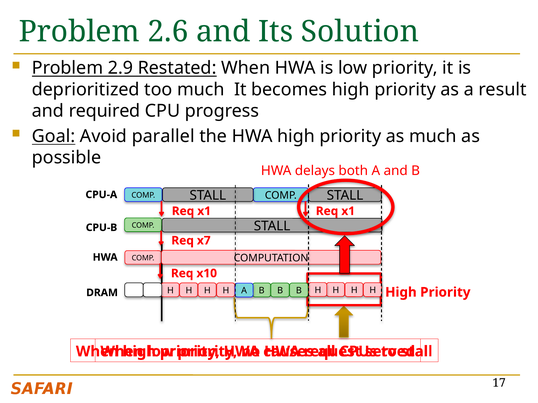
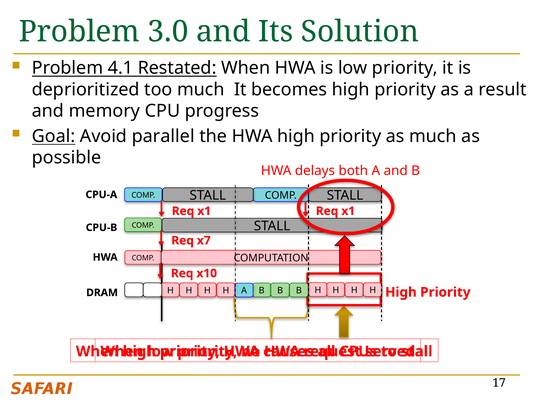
2.6: 2.6 -> 3.0 (168, 32)
2.9: 2.9 -> 4.1 (120, 68)
required: required -> memory (104, 111)
